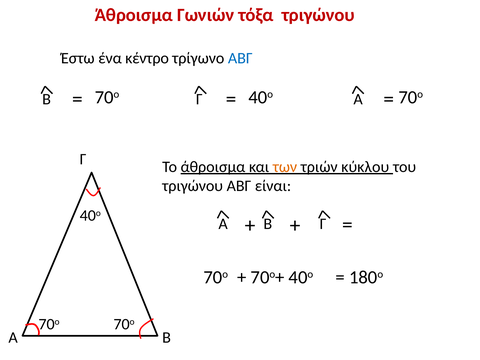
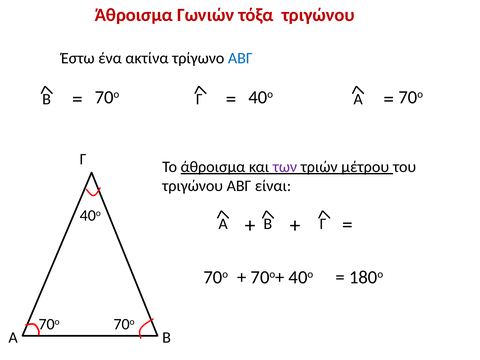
κέντρο: κέντρο -> ακτίνα (147, 58)
των colour: orange -> purple (285, 167)
κύκλου: κύκλου -> μέτρου (365, 167)
